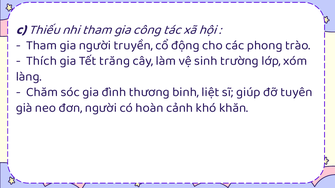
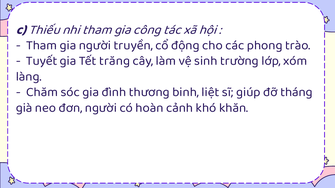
Thích: Thích -> Tuyết (42, 61)
tuyên: tuyên -> tháng (296, 92)
